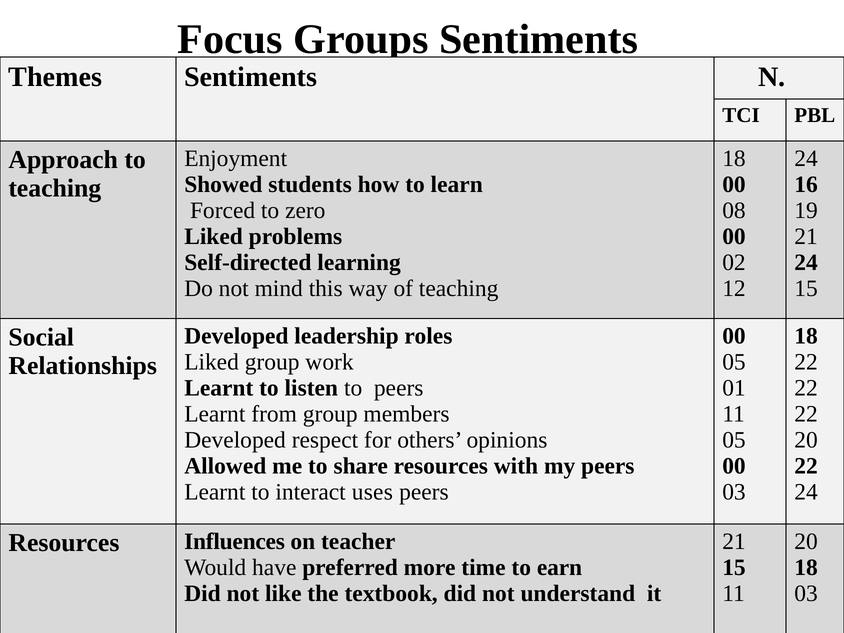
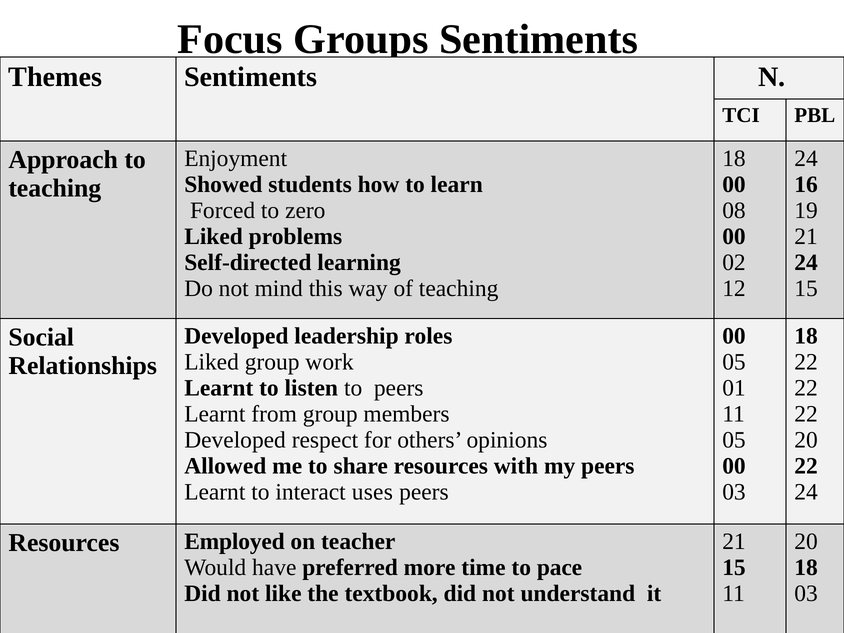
Influences: Influences -> Employed (234, 541)
earn: earn -> pace (560, 568)
